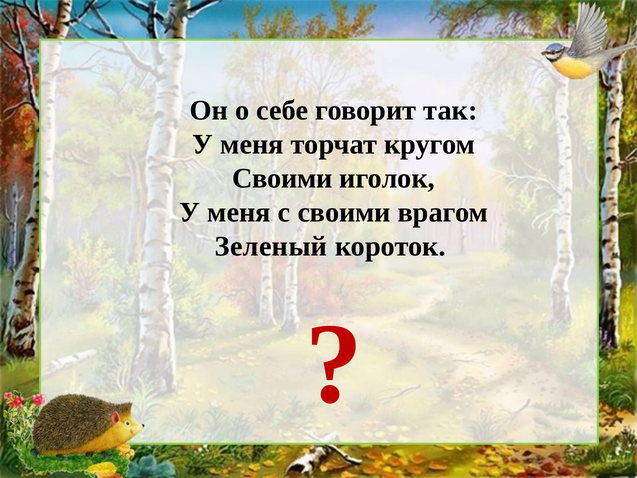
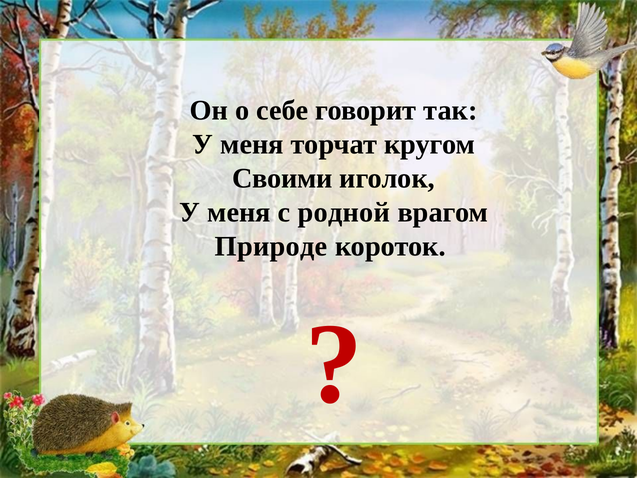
с своими: своими -> родной (344, 212)
Зеленый: Зеленый -> Природе (271, 246)
